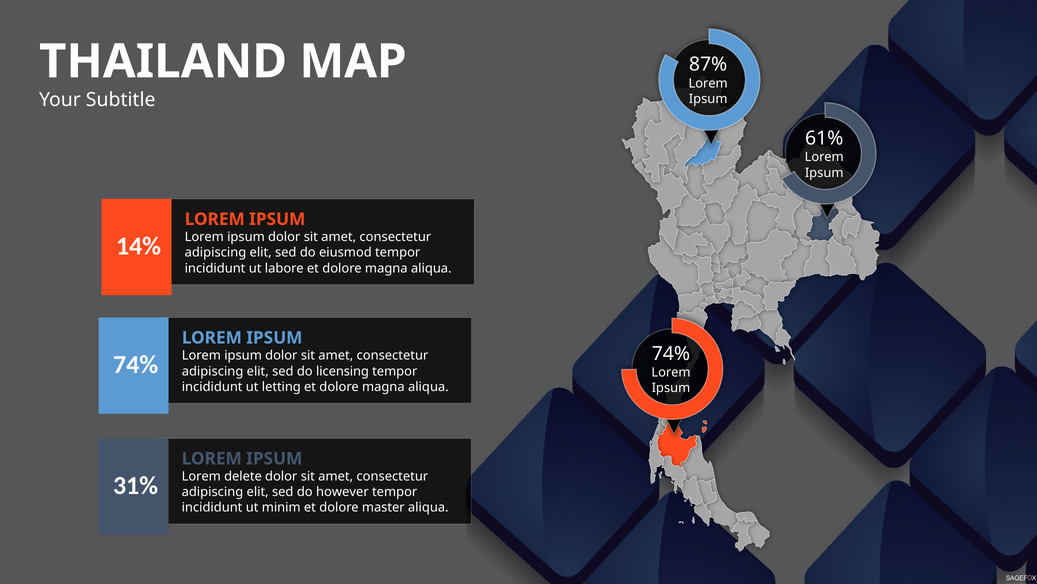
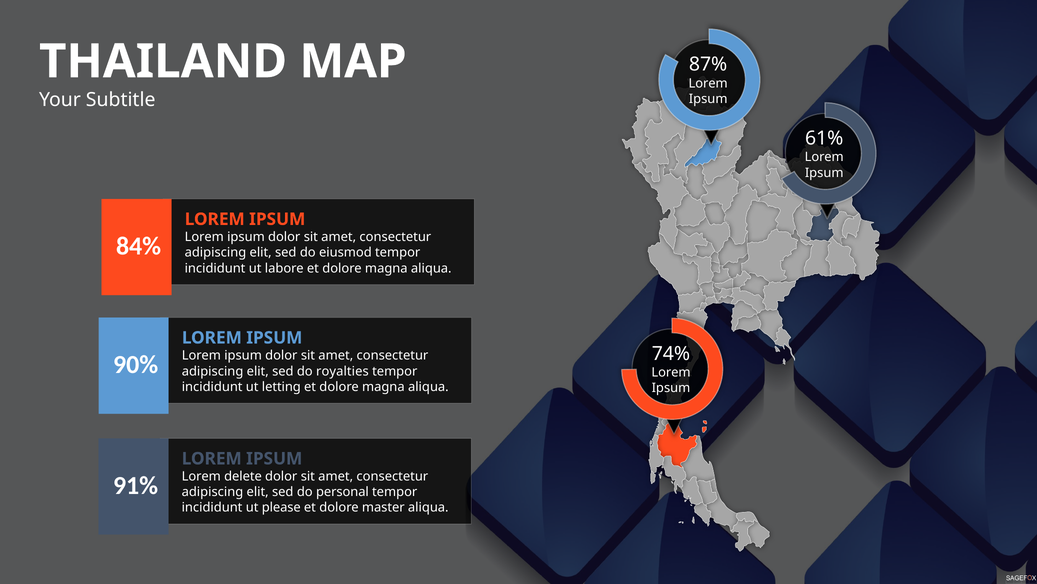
14%: 14% -> 84% (139, 246)
74%: 74% -> 90% (136, 364)
licensing: licensing -> royalties (342, 371)
31%: 31% -> 91% (136, 485)
however: however -> personal (342, 492)
minim: minim -> please (281, 507)
